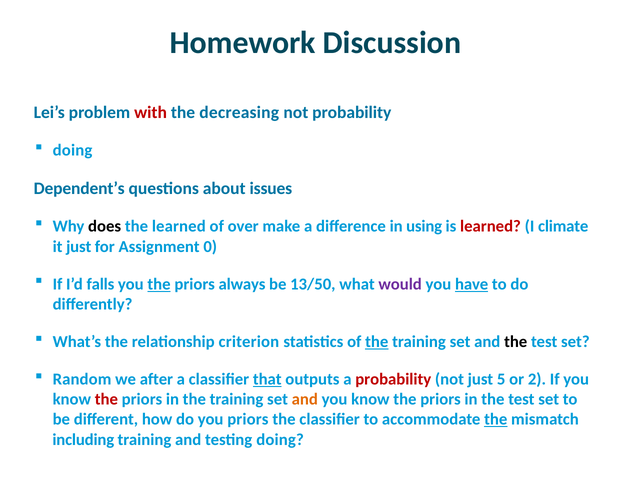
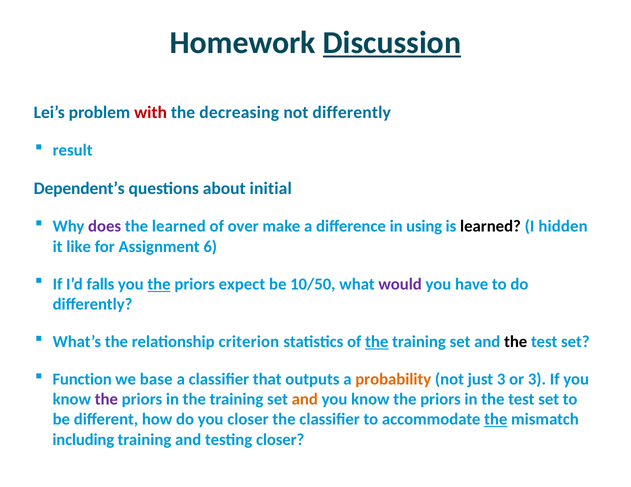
Discussion underline: none -> present (392, 43)
not probability: probability -> differently (352, 112)
doing: doing -> result (73, 150)
issues: issues -> initial (271, 189)
does colour: black -> purple (105, 227)
learned colour: red -> black (490, 227)
climate: climate -> hidden (563, 227)
it just: just -> like (79, 247)
0: 0 -> 6 (210, 247)
always: always -> expect (242, 284)
13/50: 13/50 -> 10/50 (313, 284)
have underline: present -> none (472, 284)
Random: Random -> Function (82, 380)
after: after -> base (156, 380)
that underline: present -> none (267, 380)
probability colour: red -> orange (393, 380)
just 5: 5 -> 3 (501, 380)
or 2: 2 -> 3 (537, 380)
the colour: red -> purple (106, 400)
you priors: priors -> closer (248, 420)
testing doing: doing -> closer (280, 440)
